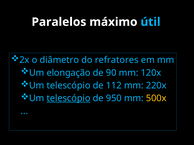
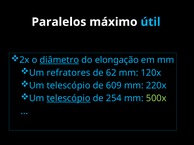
diâmetro underline: none -> present (59, 60)
refratores: refratores -> elongação (117, 60)
elongação: elongação -> refratores (69, 73)
90: 90 -> 62 (111, 73)
112: 112 -> 609 (114, 86)
950: 950 -> 254 (114, 99)
500x colour: yellow -> light green (156, 99)
